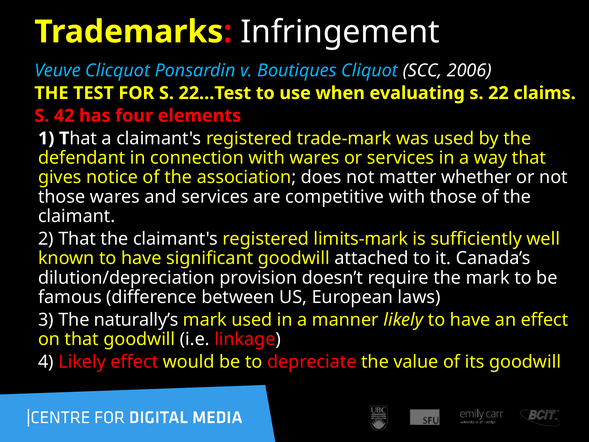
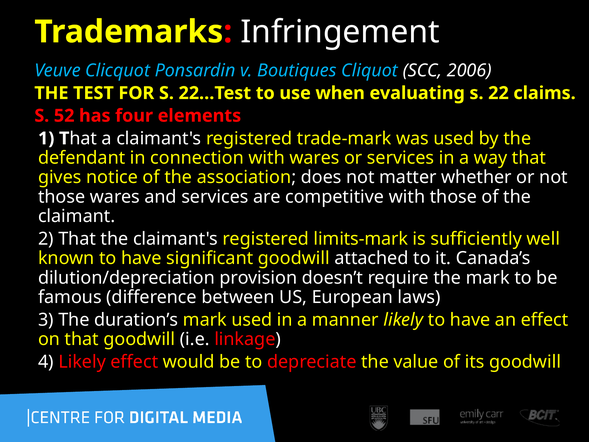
42: 42 -> 52 (64, 116)
naturally’s: naturally’s -> duration’s (136, 320)
